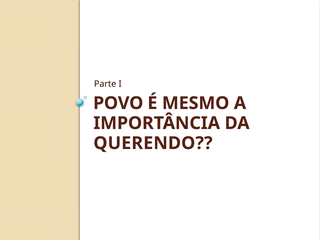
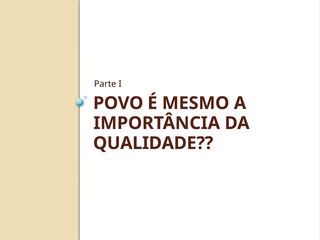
QUERENDO: QUERENDO -> QUALIDADE (153, 143)
